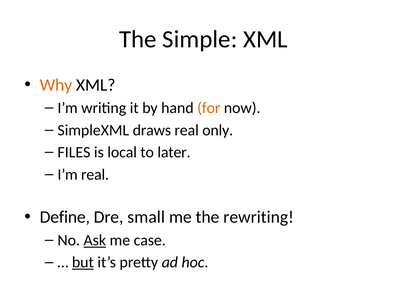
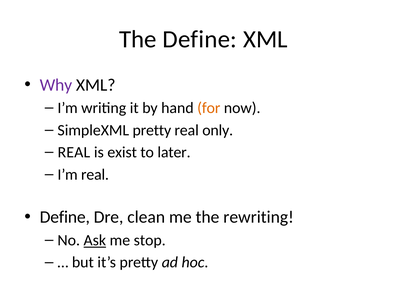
The Simple: Simple -> Define (200, 39)
Why colour: orange -> purple (56, 85)
SimpleXML draws: draws -> pretty (152, 130)
FILES: FILES -> REAL (74, 152)
local: local -> exist (122, 152)
small: small -> clean (146, 217)
case: case -> stop (150, 240)
but underline: present -> none (83, 263)
